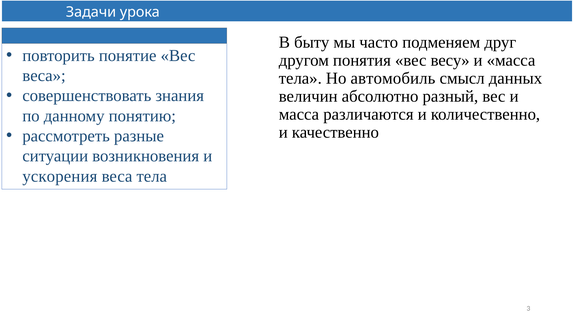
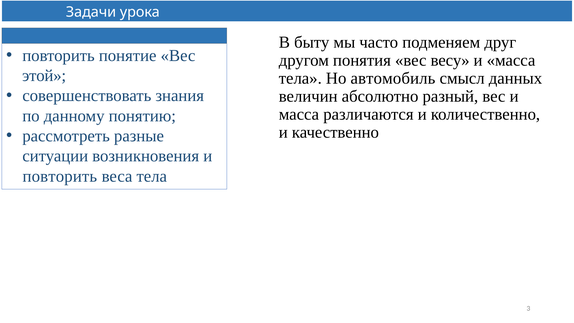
веса: веса -> этой (44, 76)
ускорения: ускорения -> повторить (60, 176)
